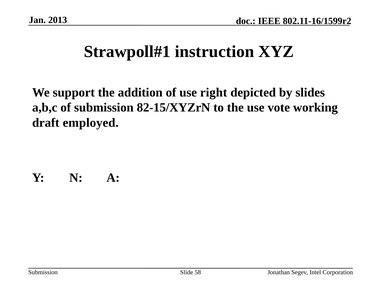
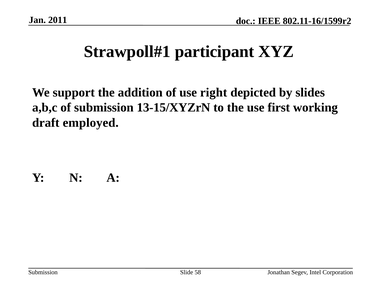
2013: 2013 -> 2011 (58, 20)
instruction: instruction -> participant (215, 52)
82-15/XYZrN: 82-15/XYZrN -> 13-15/XYZrN (174, 107)
vote: vote -> first (279, 107)
